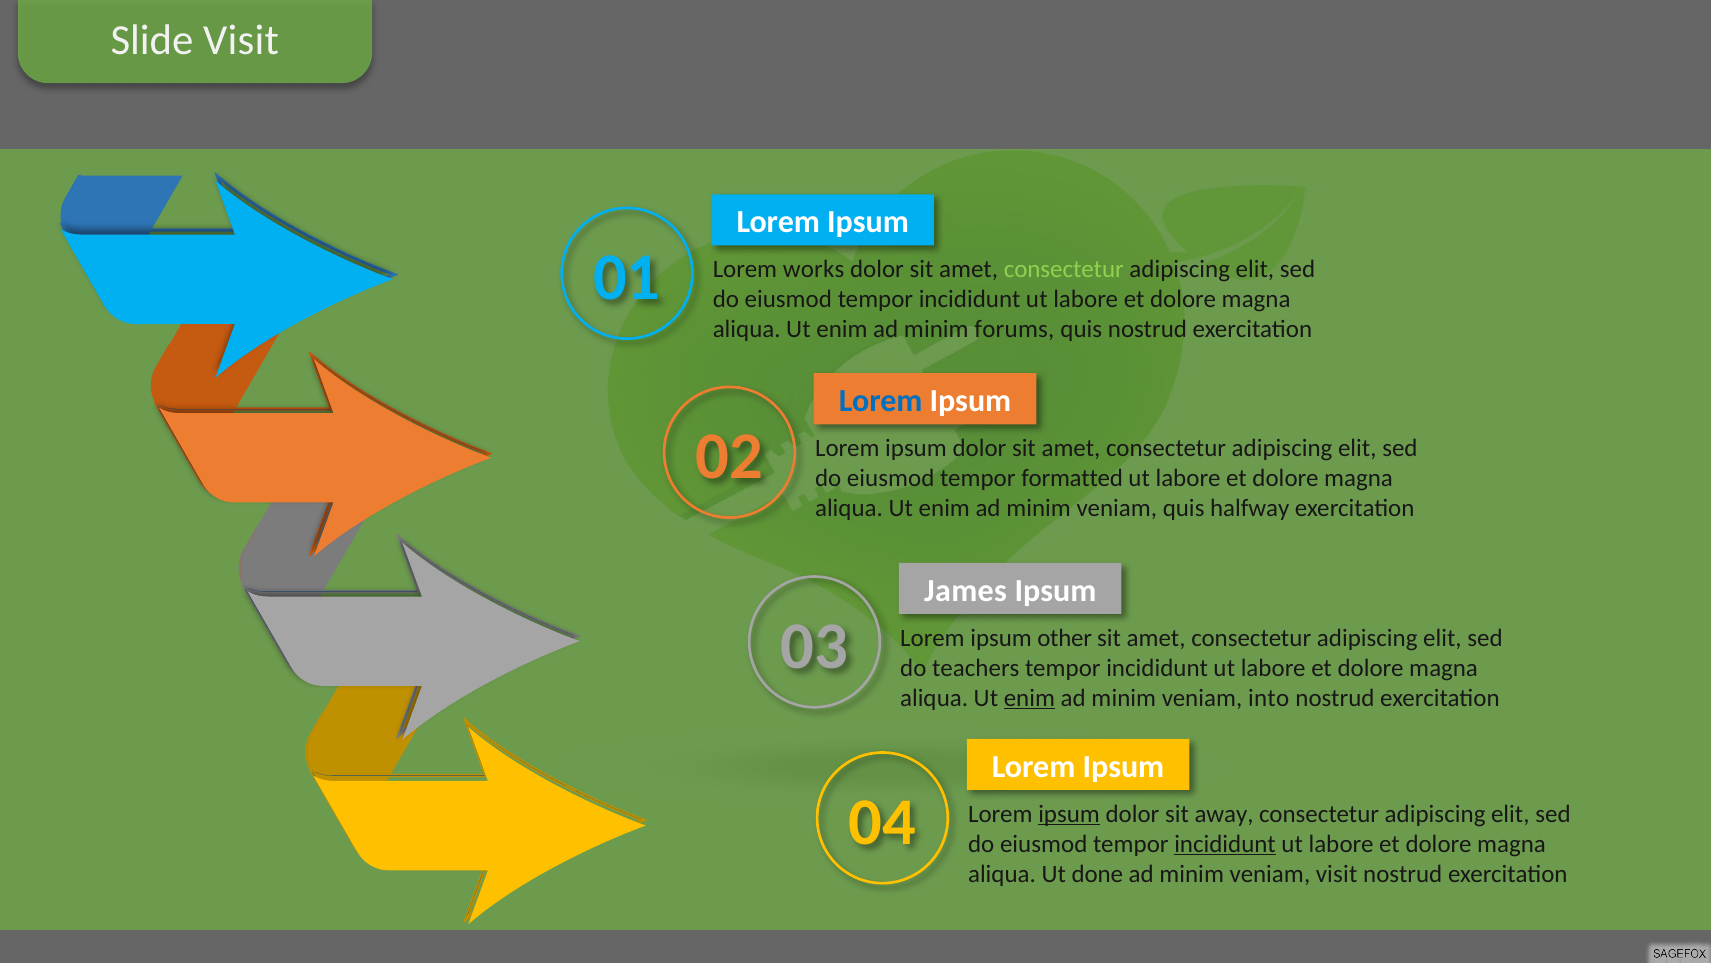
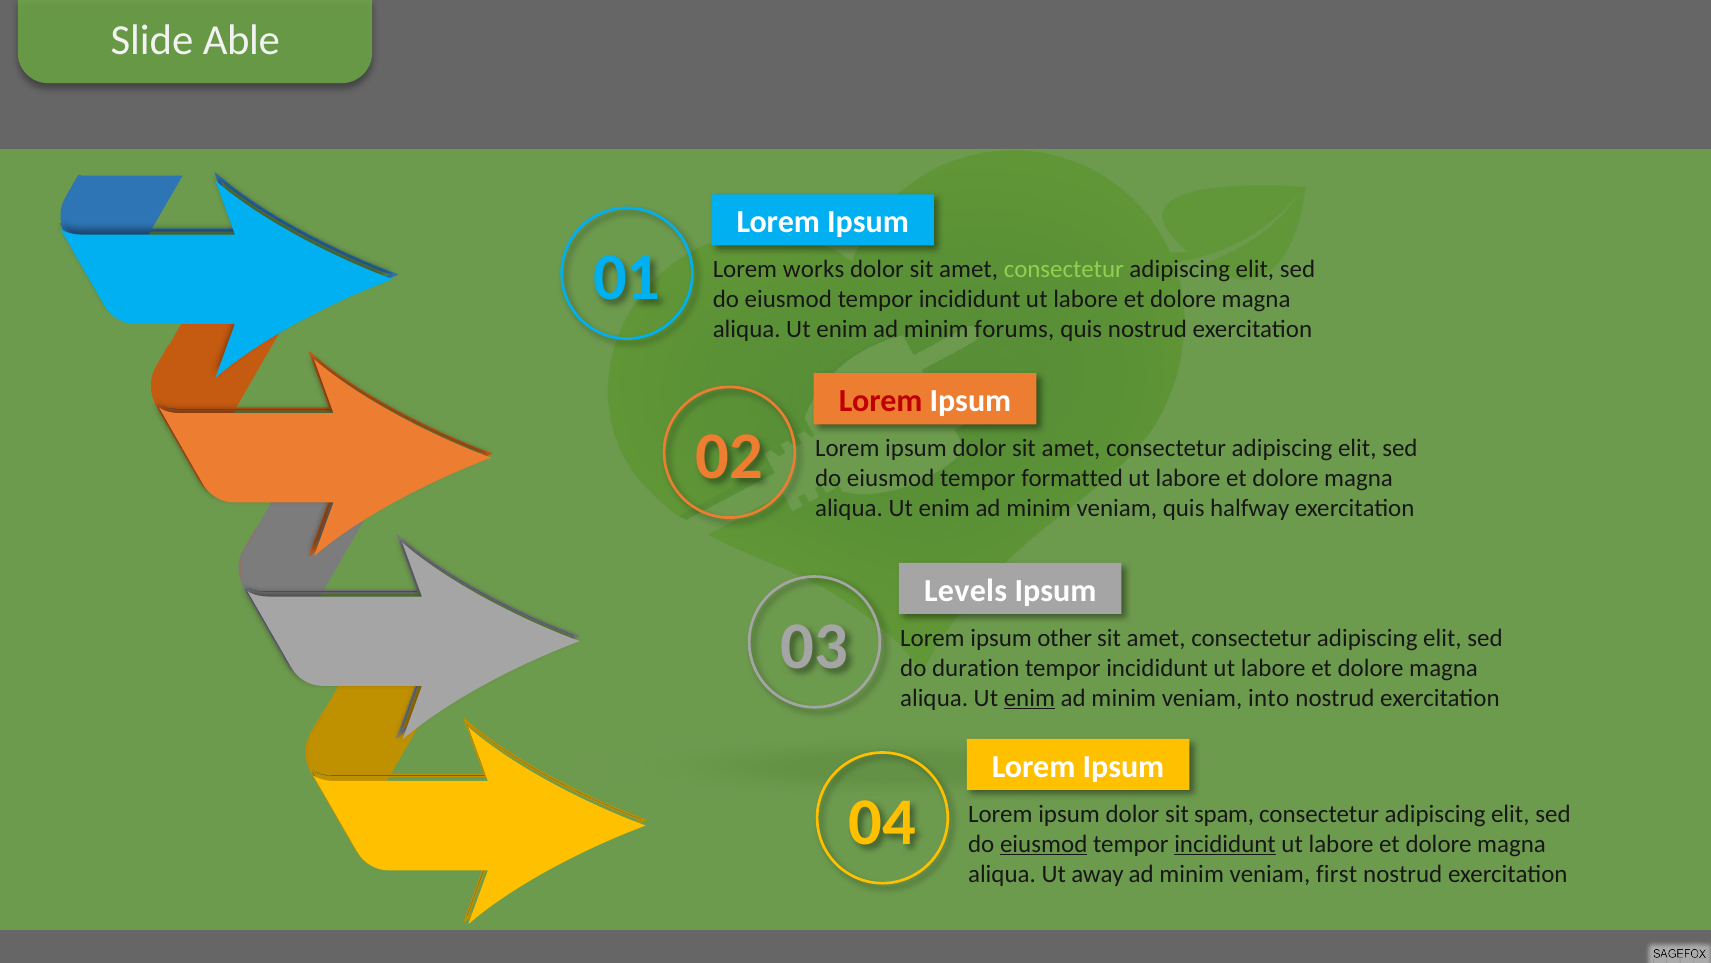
Slide Visit: Visit -> Able (241, 40)
Lorem colour: blue -> red (881, 401)
James: James -> Levels (966, 590)
teachers: teachers -> duration (976, 667)
ipsum underline: present -> none (1069, 813)
away: away -> spam (1224, 813)
eiusmod underline: none -> present (1044, 843)
done: done -> away (1097, 873)
veniam visit: visit -> first (1337, 873)
